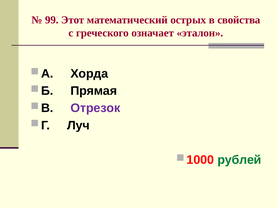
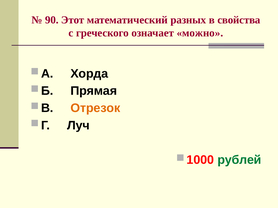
99: 99 -> 90 (52, 20)
острых: острых -> разных (188, 20)
эталон: эталон -> можно (200, 33)
Отрезок colour: purple -> orange (95, 108)
